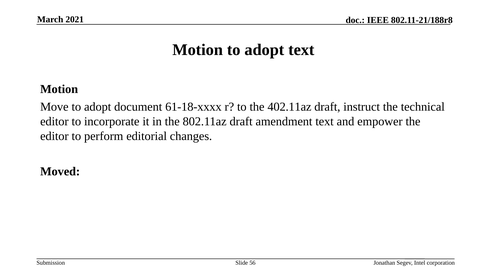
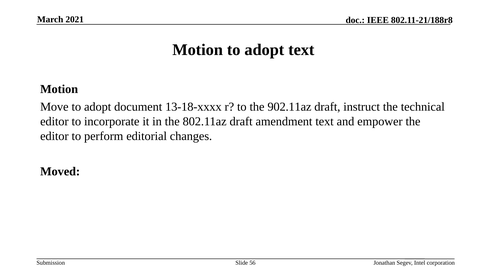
61-18-xxxx: 61-18-xxxx -> 13-18-xxxx (193, 107)
402.11az: 402.11az -> 902.11az (289, 107)
